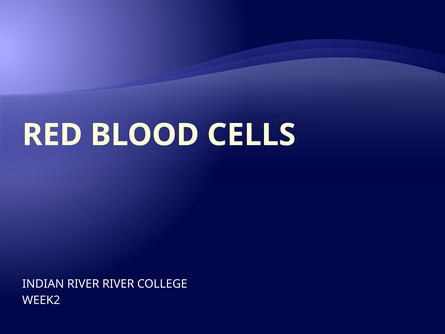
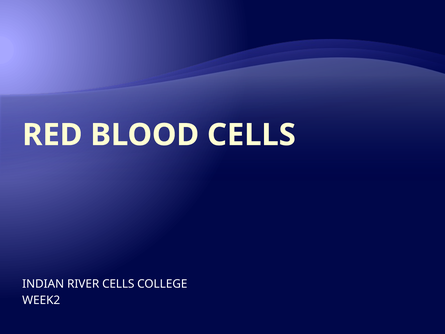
RIVER RIVER: RIVER -> CELLS (118, 284)
